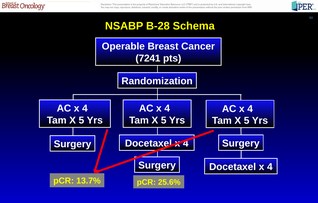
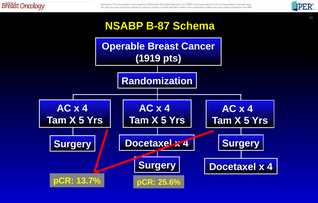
B-28: B-28 -> B-87 (158, 26)
7241: 7241 -> 1919 (148, 58)
